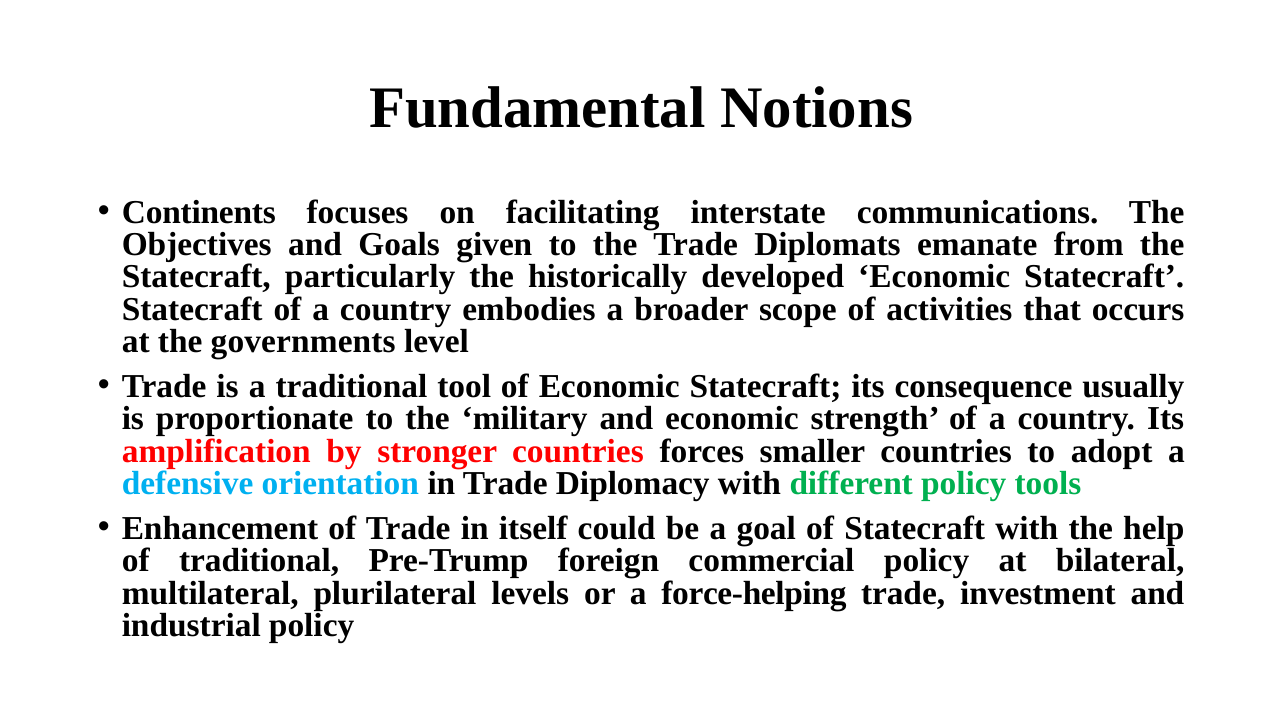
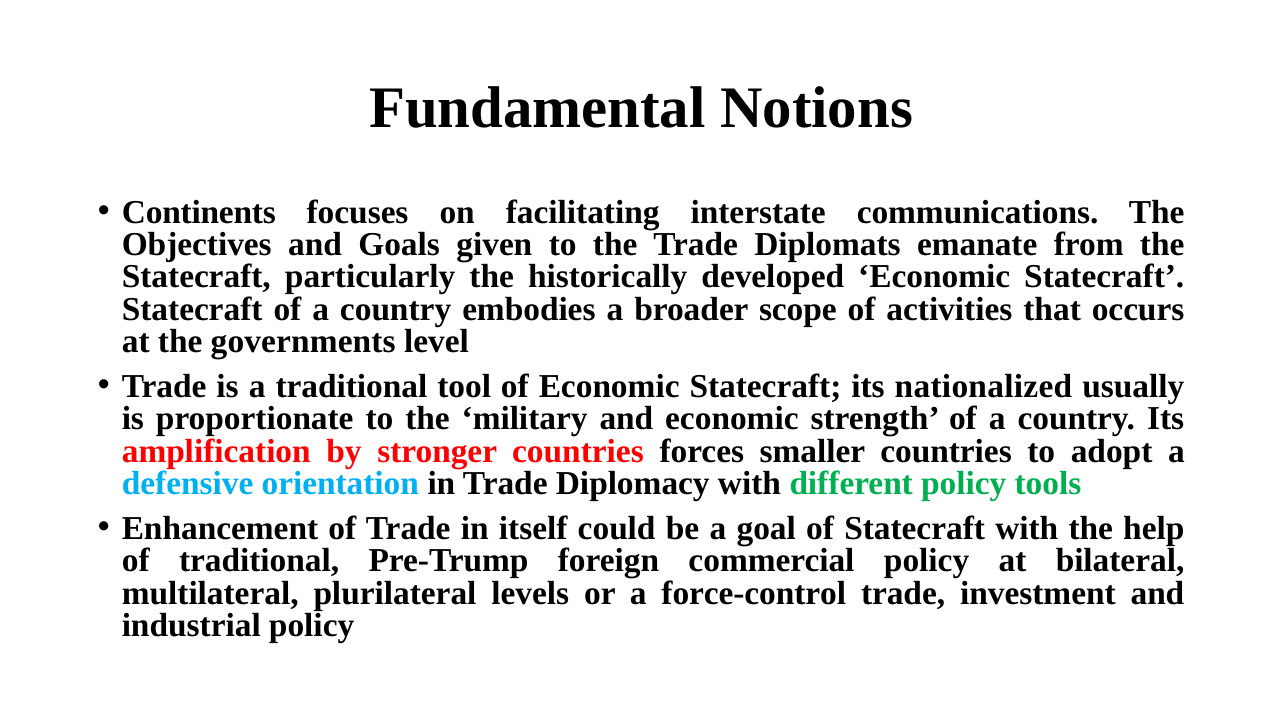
consequence: consequence -> nationalized (983, 386)
force-helping: force-helping -> force-control (754, 593)
